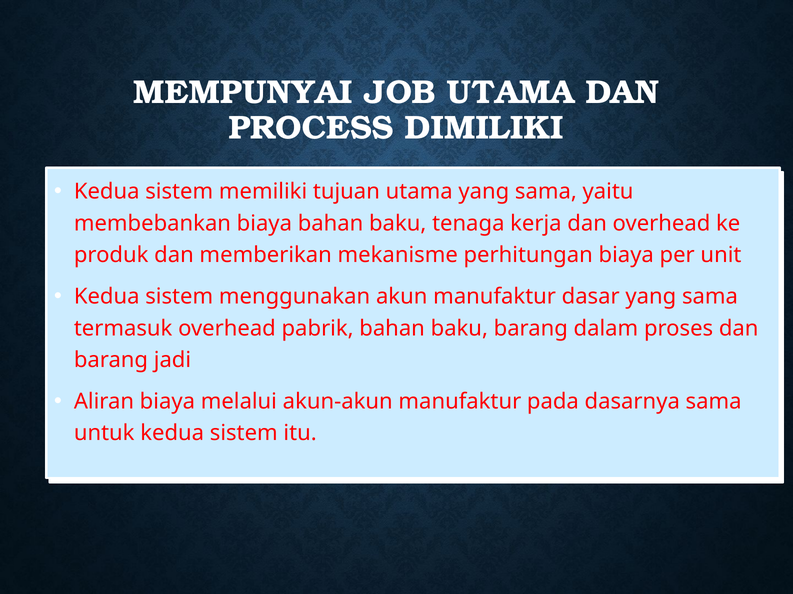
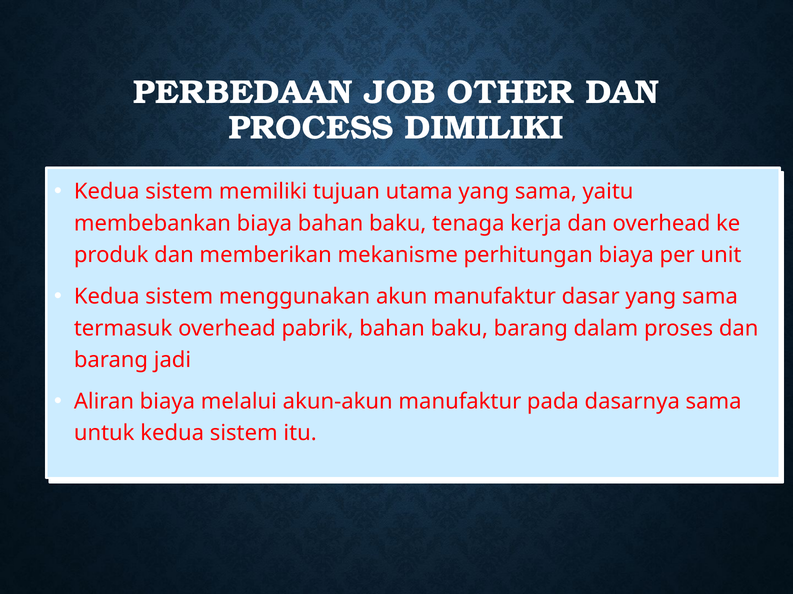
MEMPUNYAI: MEMPUNYAI -> PERBEDAAN (243, 92)
JOB UTAMA: UTAMA -> OTHER (511, 92)
